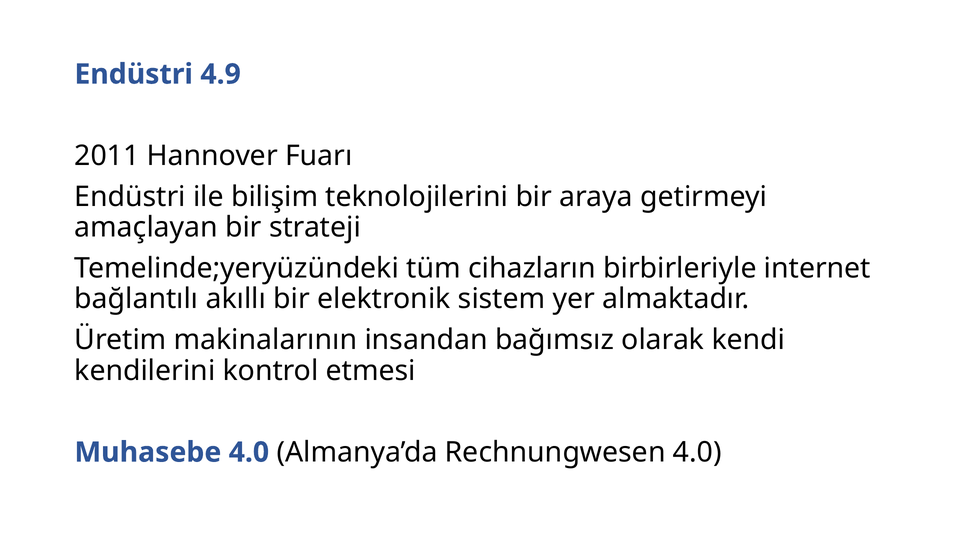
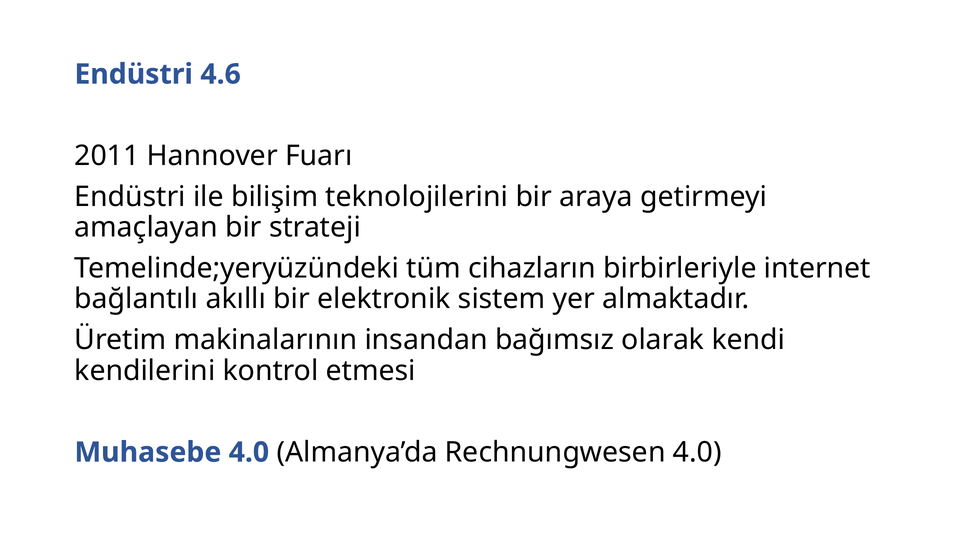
4.9: 4.9 -> 4.6 (221, 74)
